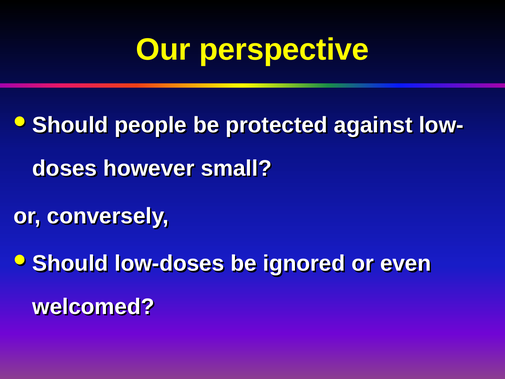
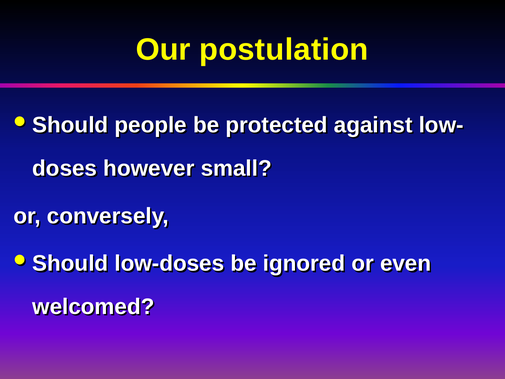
perspective: perspective -> postulation (284, 50)
